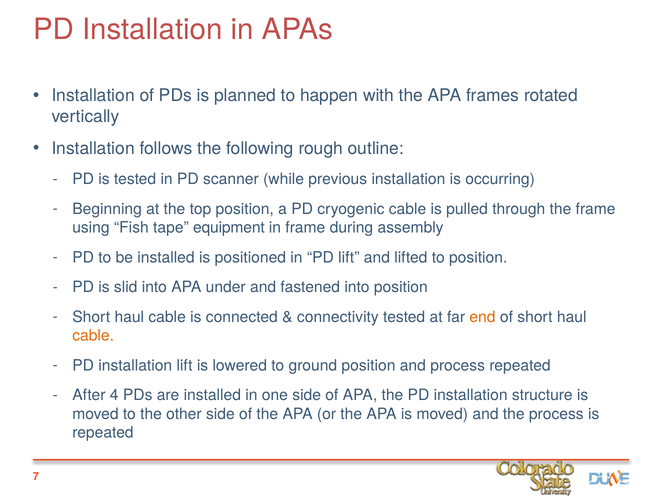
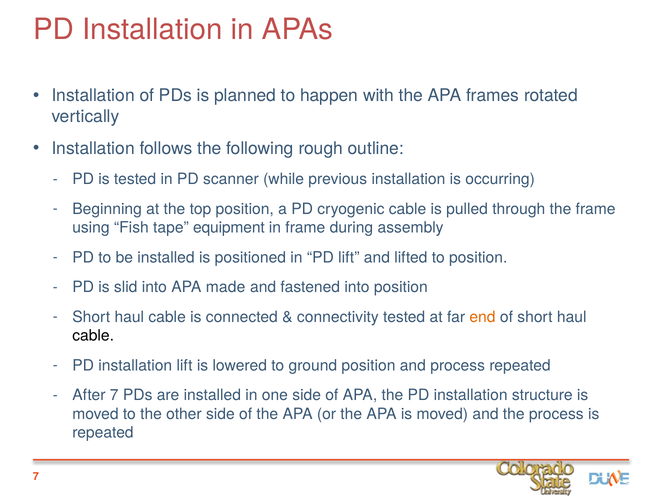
under: under -> made (226, 288)
cable colour: orange -> black (93, 336)
After 4: 4 -> 7 (114, 396)
